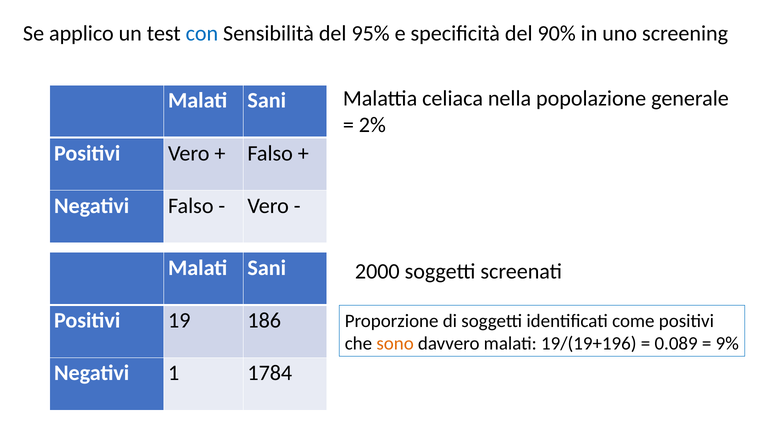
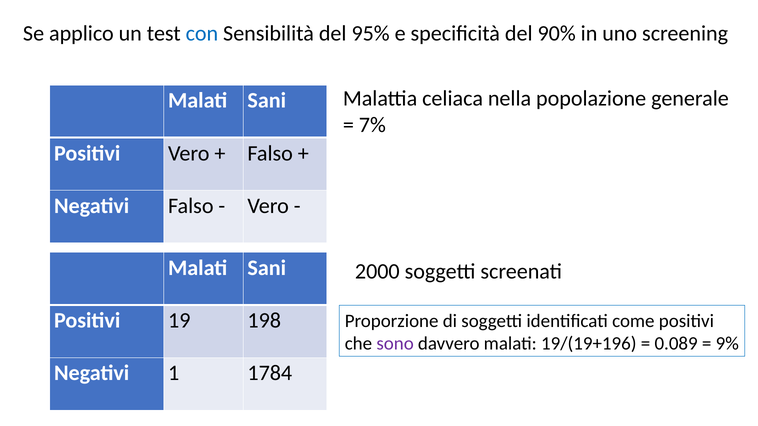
2%: 2% -> 7% (372, 125)
186: 186 -> 198 (264, 321)
sono colour: orange -> purple (395, 344)
